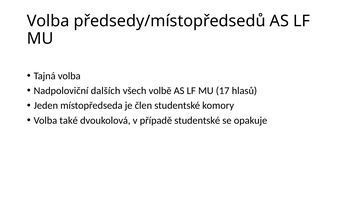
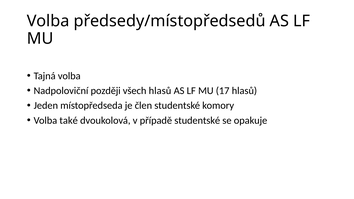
dalších: dalších -> později (106, 91)
všech volbě: volbě -> hlasů (160, 91)
